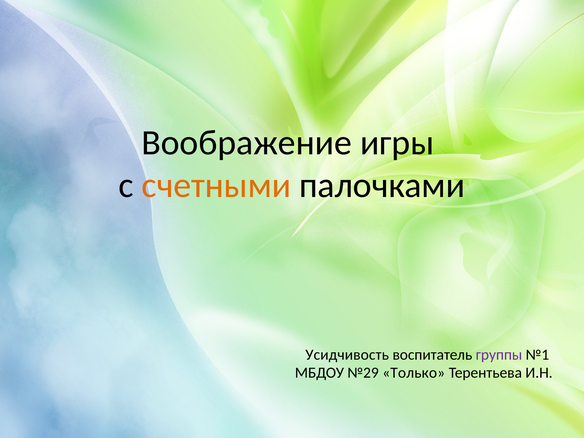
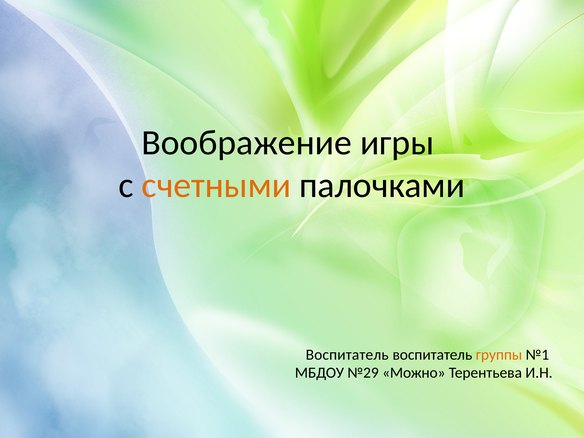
Усидчивость: Усидчивость -> Воспитатель (347, 355)
группы colour: purple -> orange (499, 355)
Только: Только -> Можно (414, 373)
